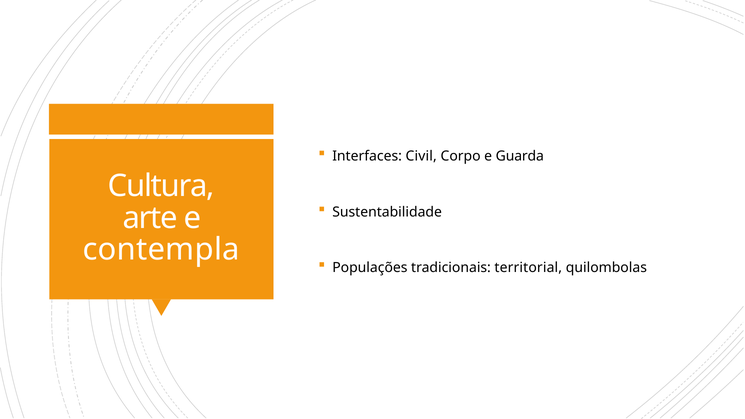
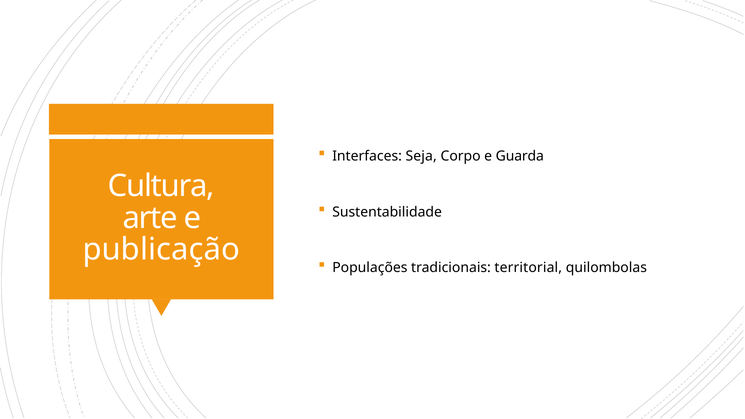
Civil: Civil -> Seja (421, 156)
contempla: contempla -> publicação (161, 250)
